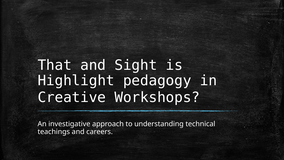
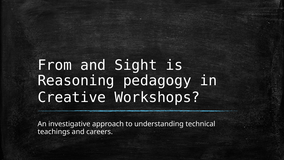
That: That -> From (55, 65)
Highlight: Highlight -> Reasoning (76, 80)
